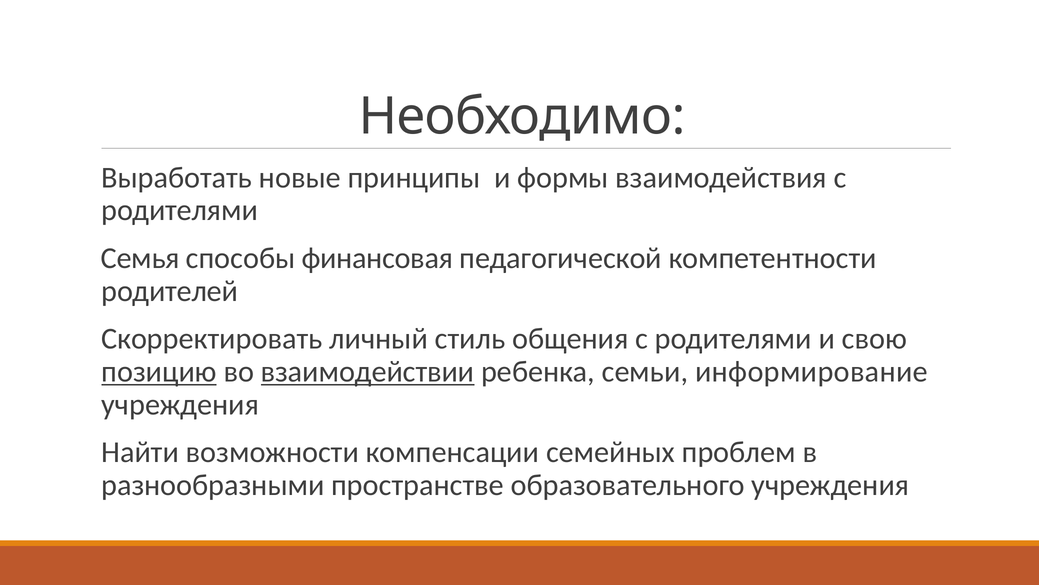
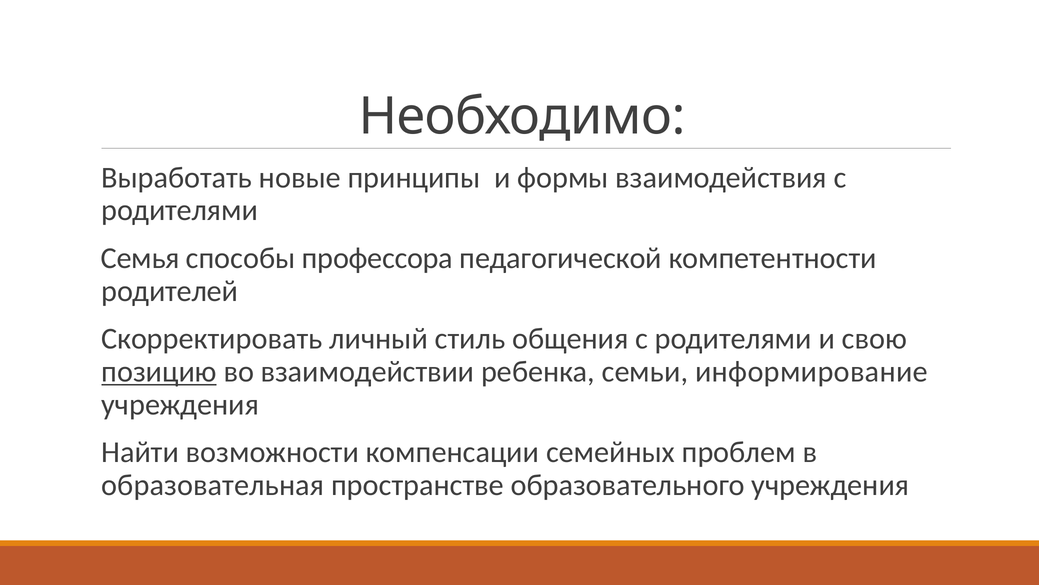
финансовая: финансовая -> профессора (377, 258)
взаимодействии underline: present -> none (368, 371)
разнообразными: разнообразными -> образовательная (213, 485)
